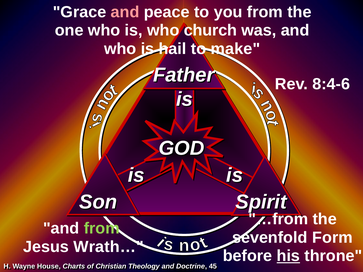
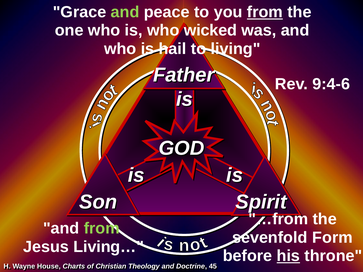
and colour: pink -> light green (125, 12)
from underline: none -> present (265, 12)
church: church -> wicked (210, 30)
make: make -> living (236, 49)
8:4-6: 8:4-6 -> 9:4-6 (331, 84)
Wrath…: Wrath… -> Living… (109, 247)
